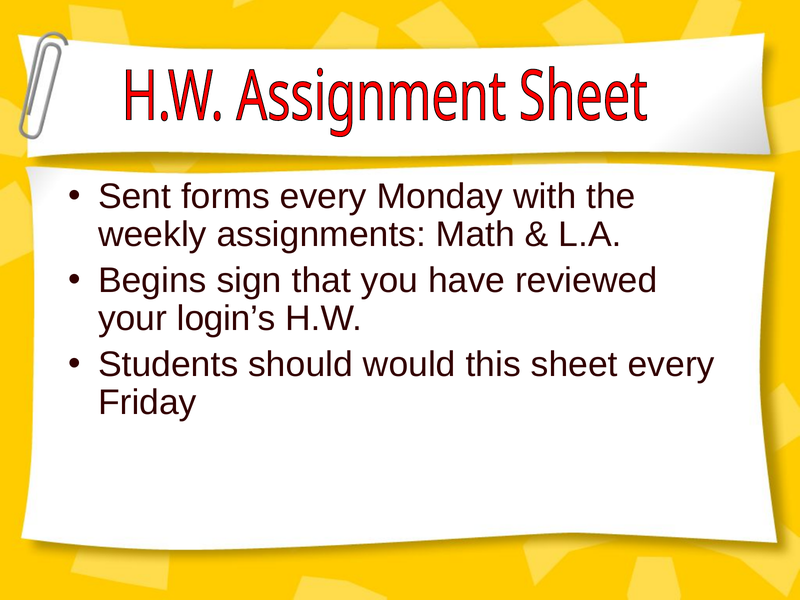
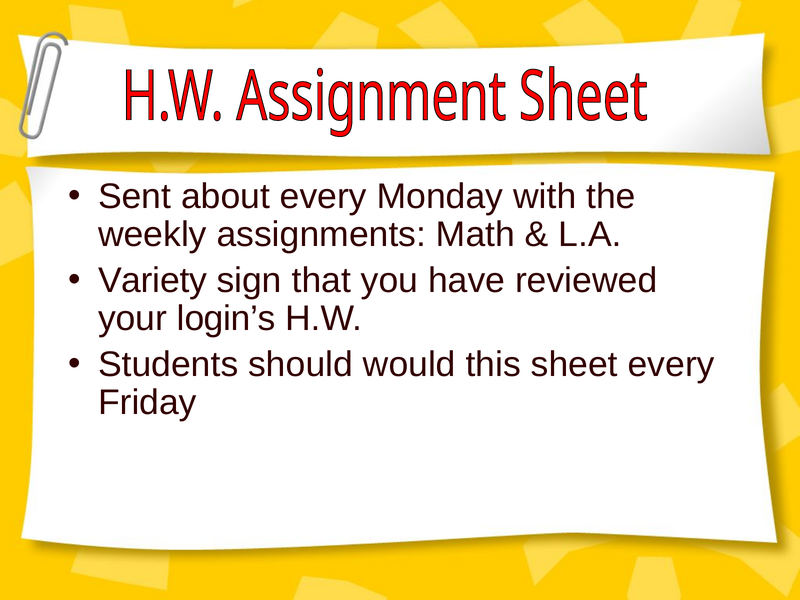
forms: forms -> about (225, 196)
Begins: Begins -> Variety (152, 280)
